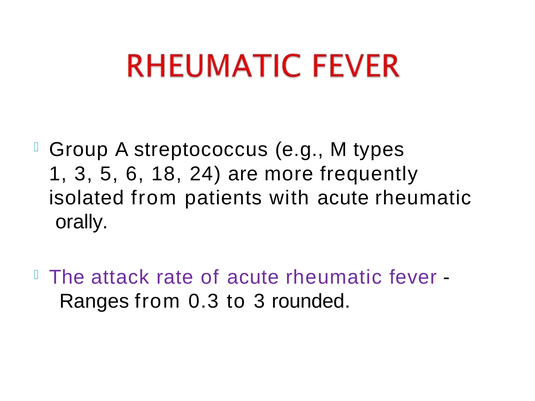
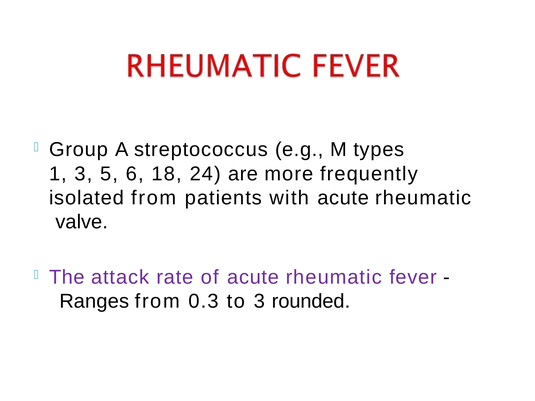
orally: orally -> valve (82, 222)
